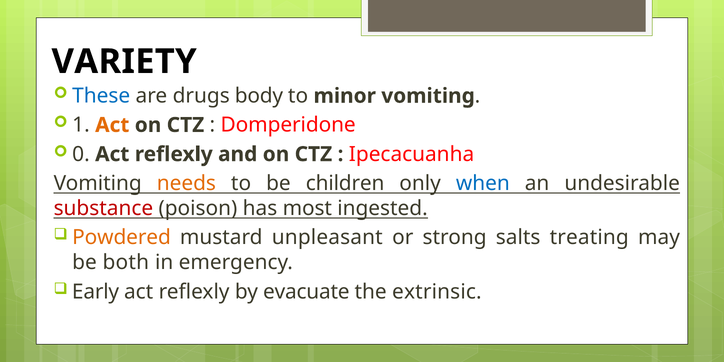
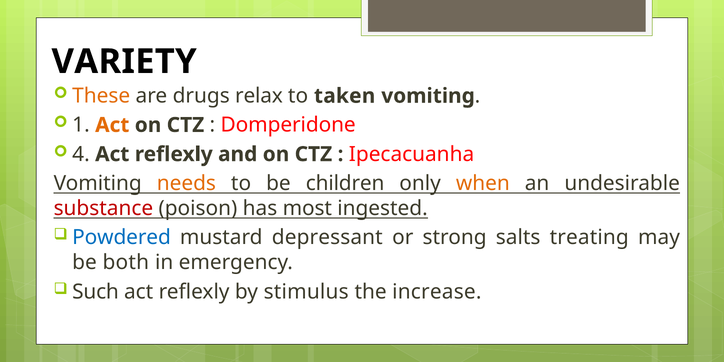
These colour: blue -> orange (101, 96)
body: body -> relax (259, 96)
minor: minor -> taken (345, 96)
0: 0 -> 4 (81, 154)
when colour: blue -> orange (483, 183)
Powdered colour: orange -> blue (122, 238)
unpleasant: unpleasant -> depressant (327, 238)
Early: Early -> Such (96, 292)
evacuate: evacuate -> stimulus (306, 292)
extrinsic: extrinsic -> increase (437, 292)
